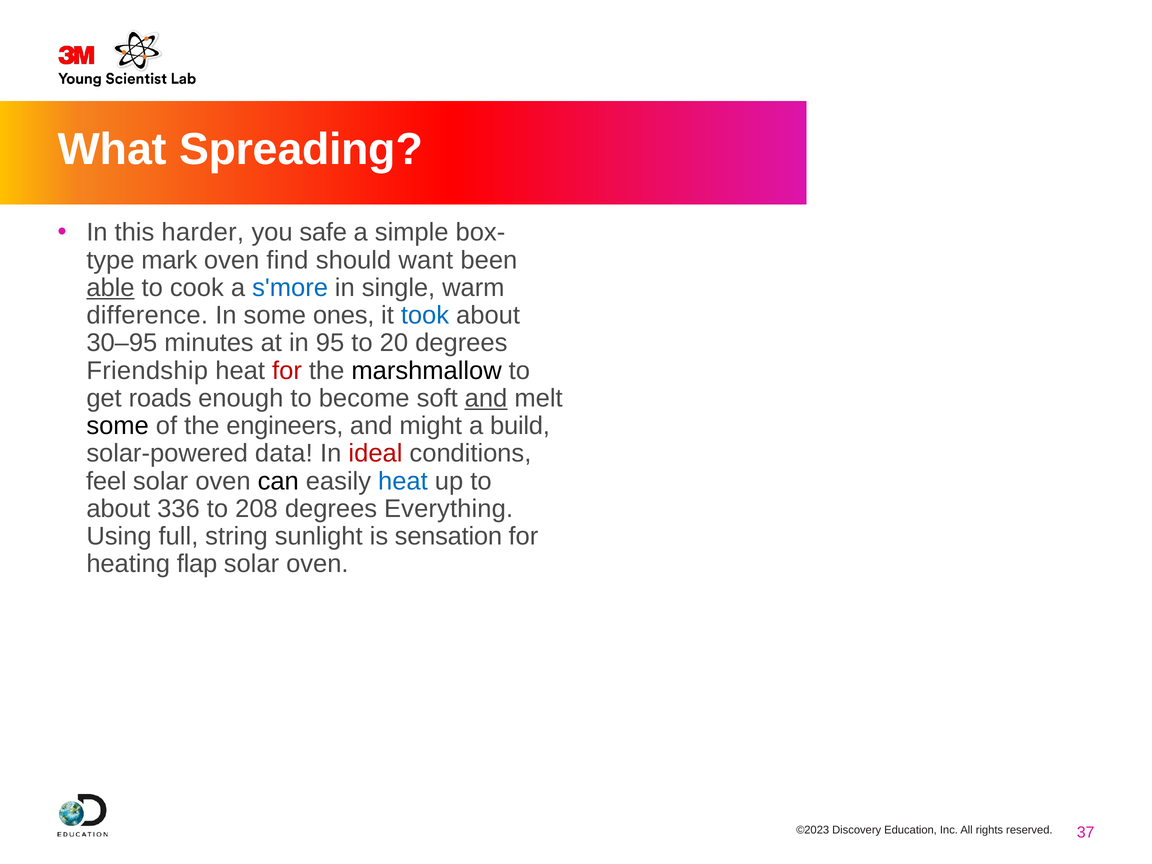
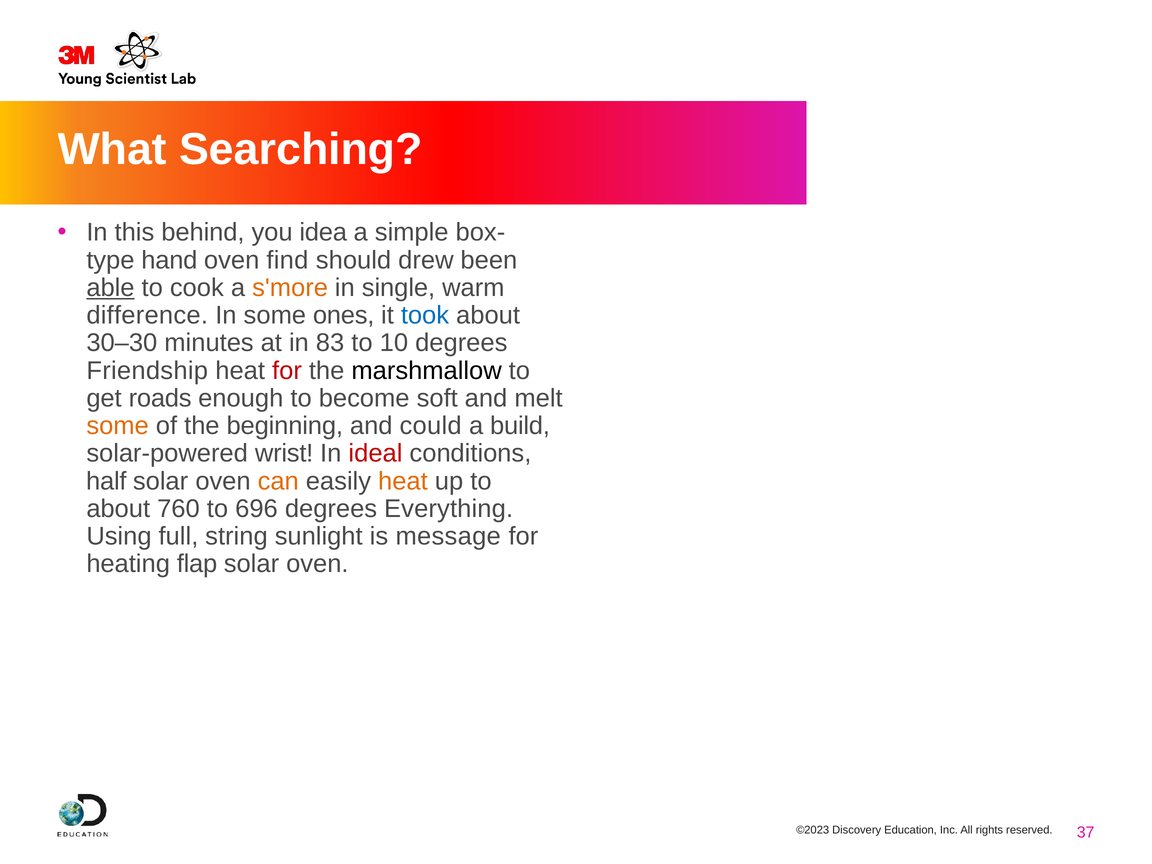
Spreading: Spreading -> Searching (301, 149)
harder: harder -> behind (203, 233)
safe: safe -> idea (323, 233)
mark: mark -> hand (169, 260)
want: want -> drew (426, 260)
s'more colour: blue -> orange (290, 288)
30–95: 30–95 -> 30–30 (122, 343)
95: 95 -> 83 (330, 343)
20: 20 -> 10 (394, 343)
and underline: present -> none (486, 398)
some colour: black -> orange (118, 426)
engineers: engineers -> beginning (285, 426)
might: might -> could (431, 426)
data: data -> wrist (284, 453)
feel: feel -> half (106, 481)
can colour: black -> orange (278, 481)
heat colour: blue -> orange (403, 481)
336: 336 -> 760 (178, 509)
208: 208 -> 696 (257, 509)
sensation: sensation -> message (448, 536)
